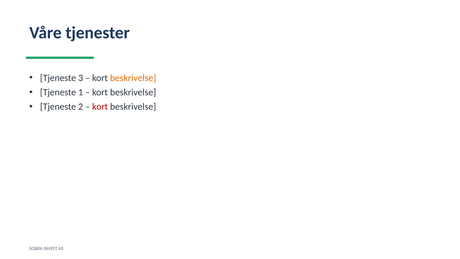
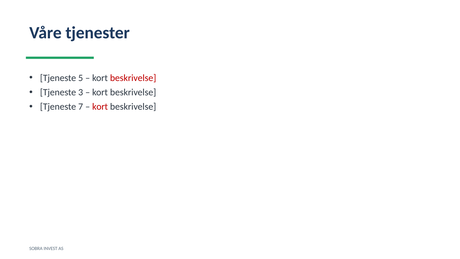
3: 3 -> 5 (81, 78)
beskrivelse colour: orange -> red (133, 78)
1: 1 -> 3 (81, 92)
2: 2 -> 7 (81, 107)
